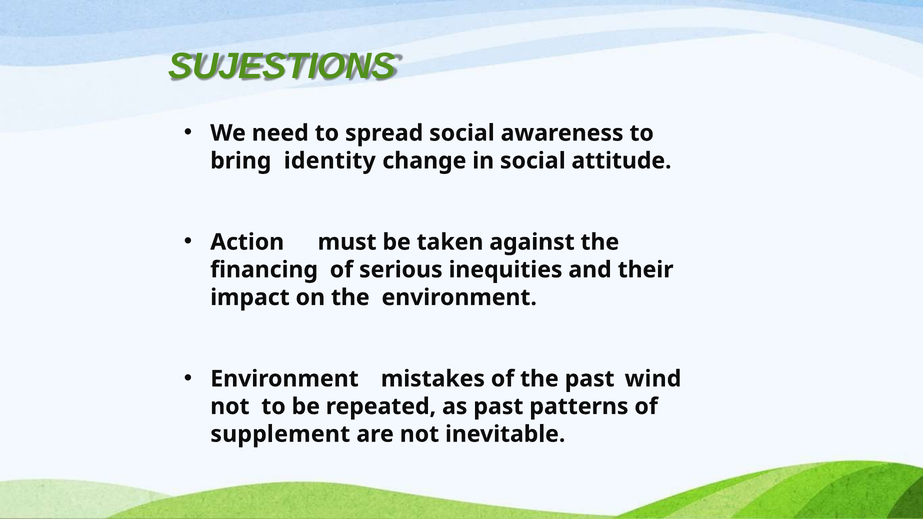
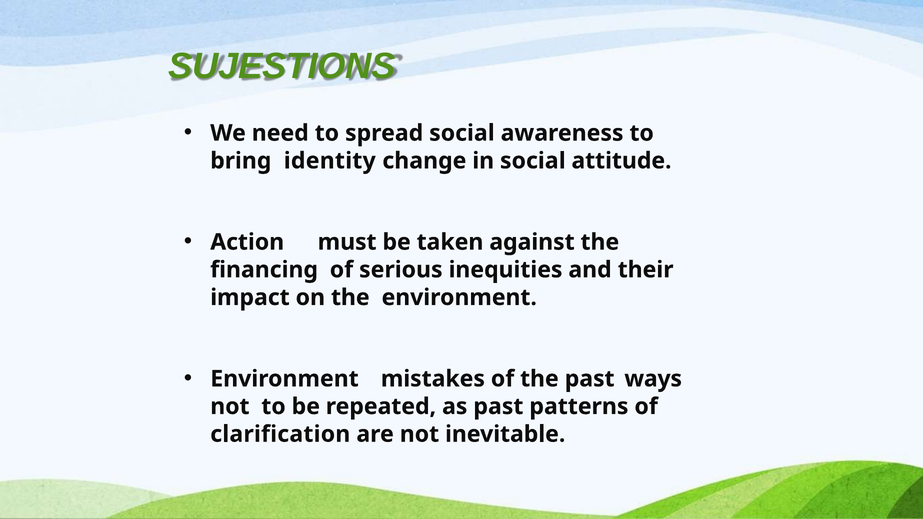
wind: wind -> ways (653, 379)
supplement: supplement -> clarification (280, 434)
